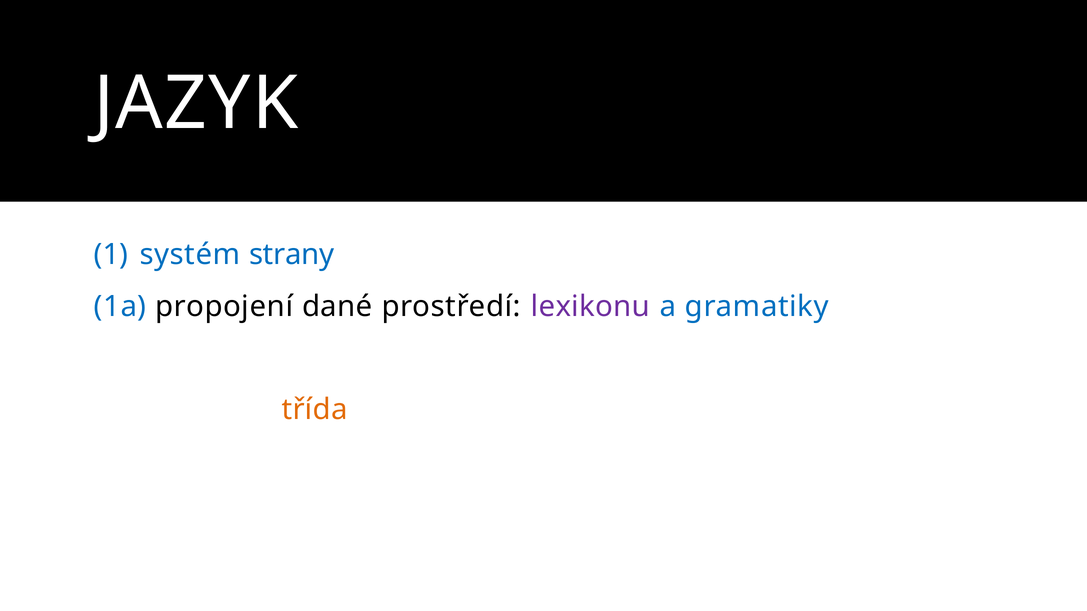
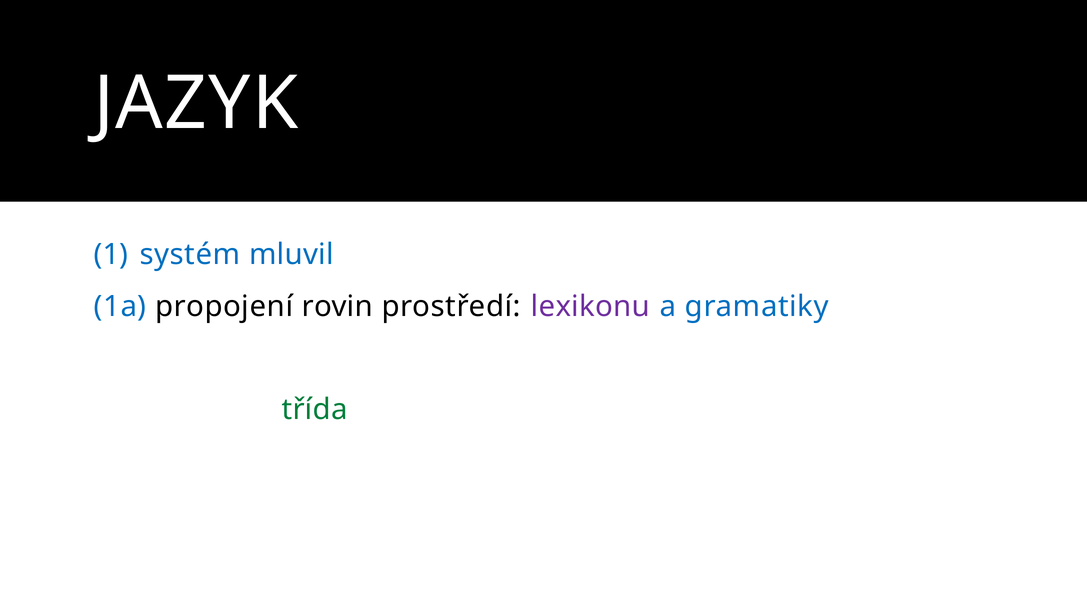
strany: strany -> mluvil (291, 255)
dané: dané -> rovin (337, 307)
třída colour: orange -> green (315, 410)
